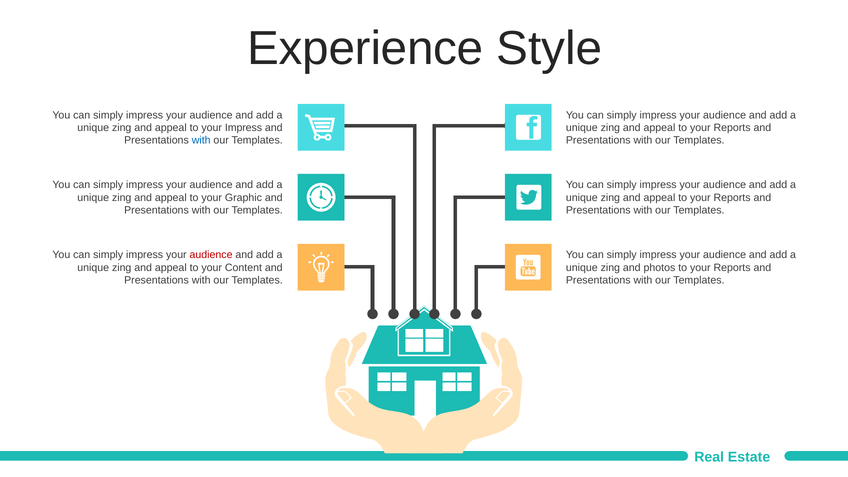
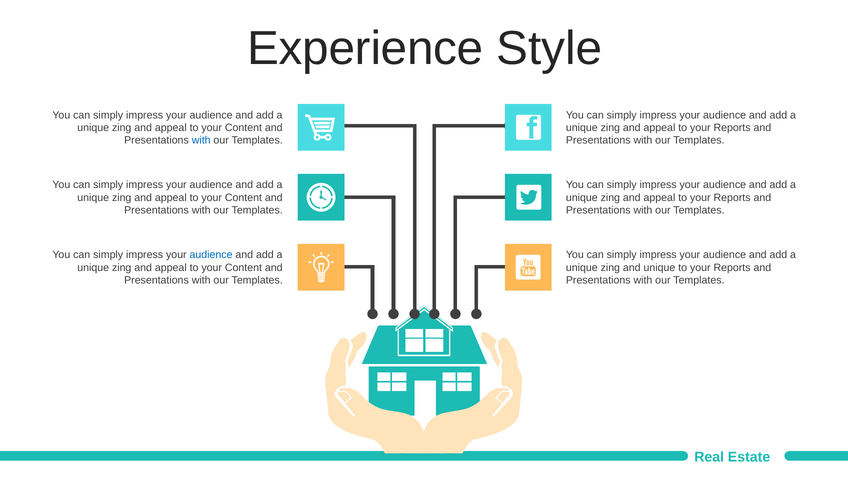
Impress: Impress -> Content (243, 128)
Graphic: Graphic -> Content (243, 198)
audience colour: red -> blue (211, 255)
and photos: photos -> unique (659, 268)
